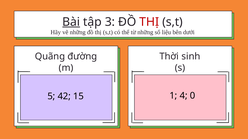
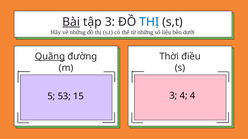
THỊ colour: red -> blue (149, 22)
Quãng underline: none -> present (50, 57)
sinh: sinh -> điều (191, 57)
42: 42 -> 53 (64, 97)
15 1: 1 -> 3 (173, 96)
4 0: 0 -> 4 (193, 96)
